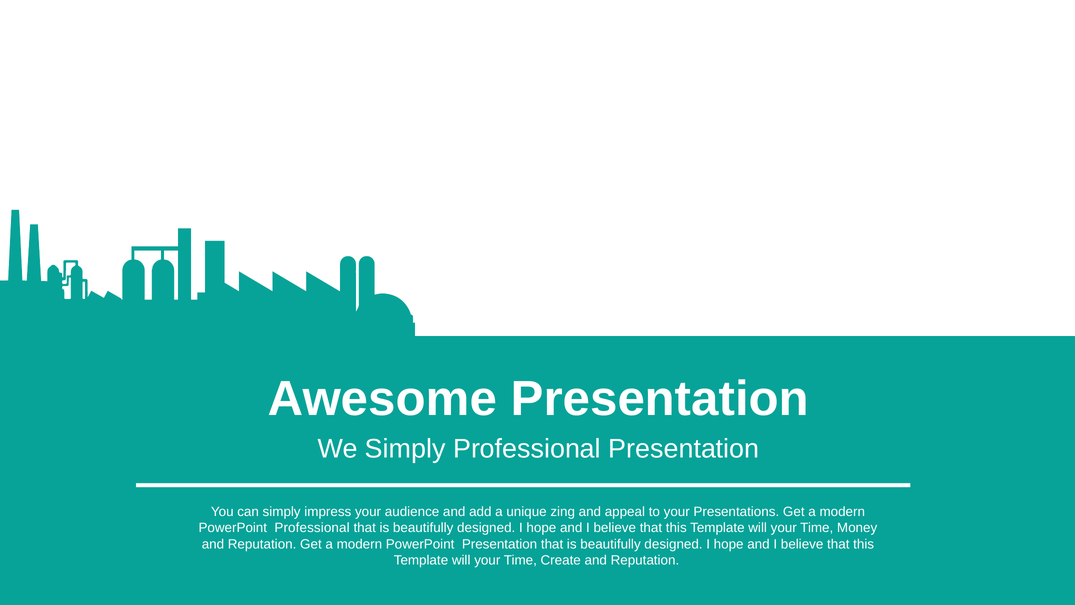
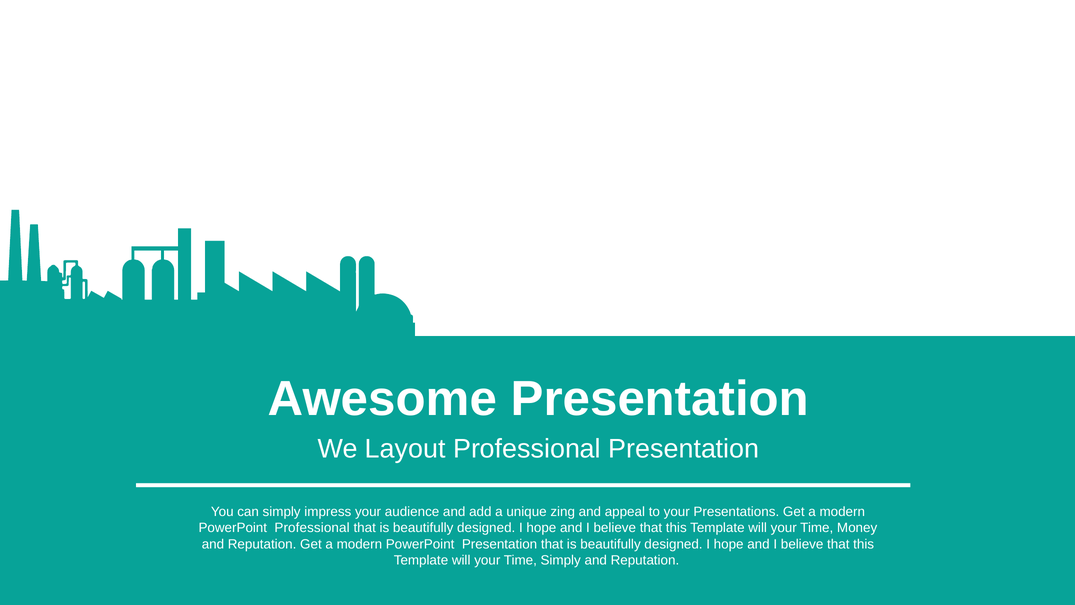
We Simply: Simply -> Layout (405, 449)
Time Create: Create -> Simply (561, 560)
